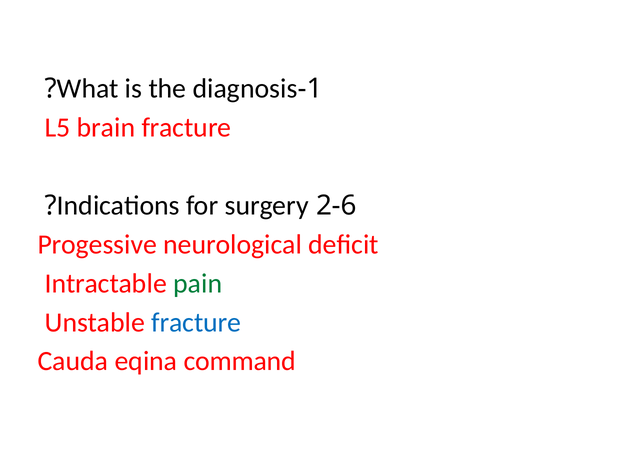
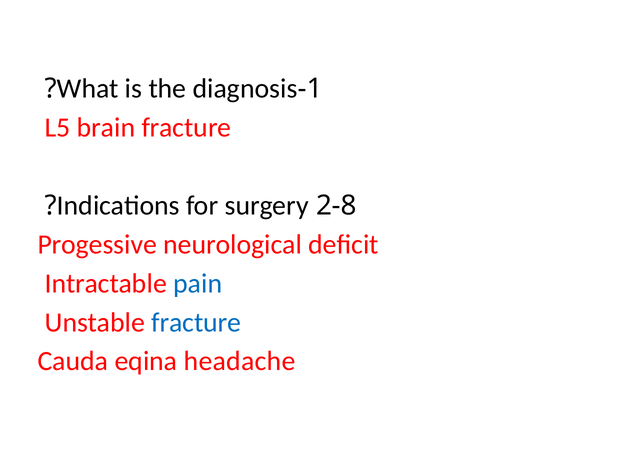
2-6: 2-6 -> 2-8 (336, 206)
pain colour: green -> blue (198, 284)
command: command -> headache (240, 362)
